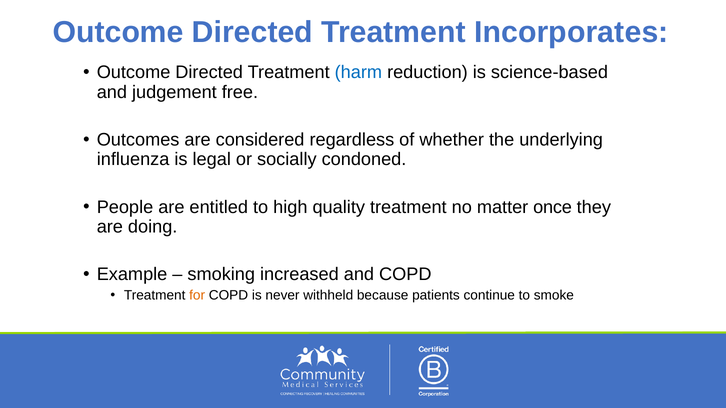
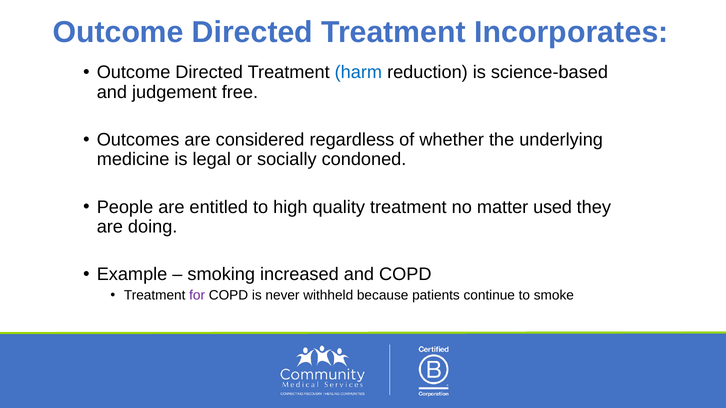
influenza: influenza -> medicine (133, 160)
once: once -> used (553, 207)
for colour: orange -> purple (197, 296)
